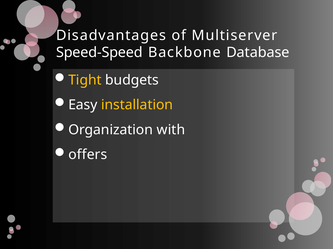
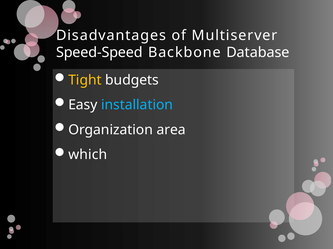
installation colour: yellow -> light blue (137, 105)
with: with -> area (171, 130)
offers: offers -> which (88, 155)
